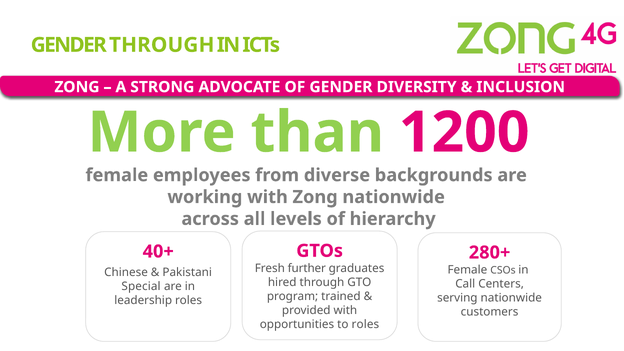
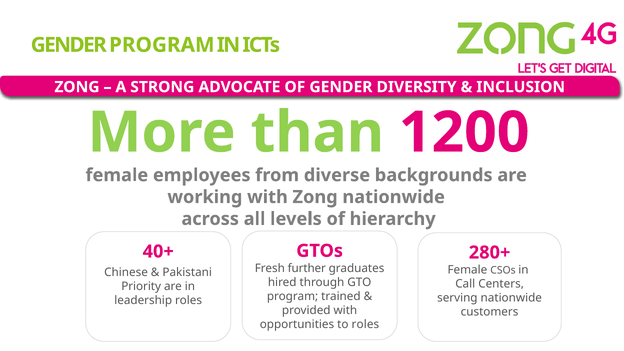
GENDER THROUGH: THROUGH -> PROGRAM (162, 45)
Special: Special -> Priority (141, 286)
